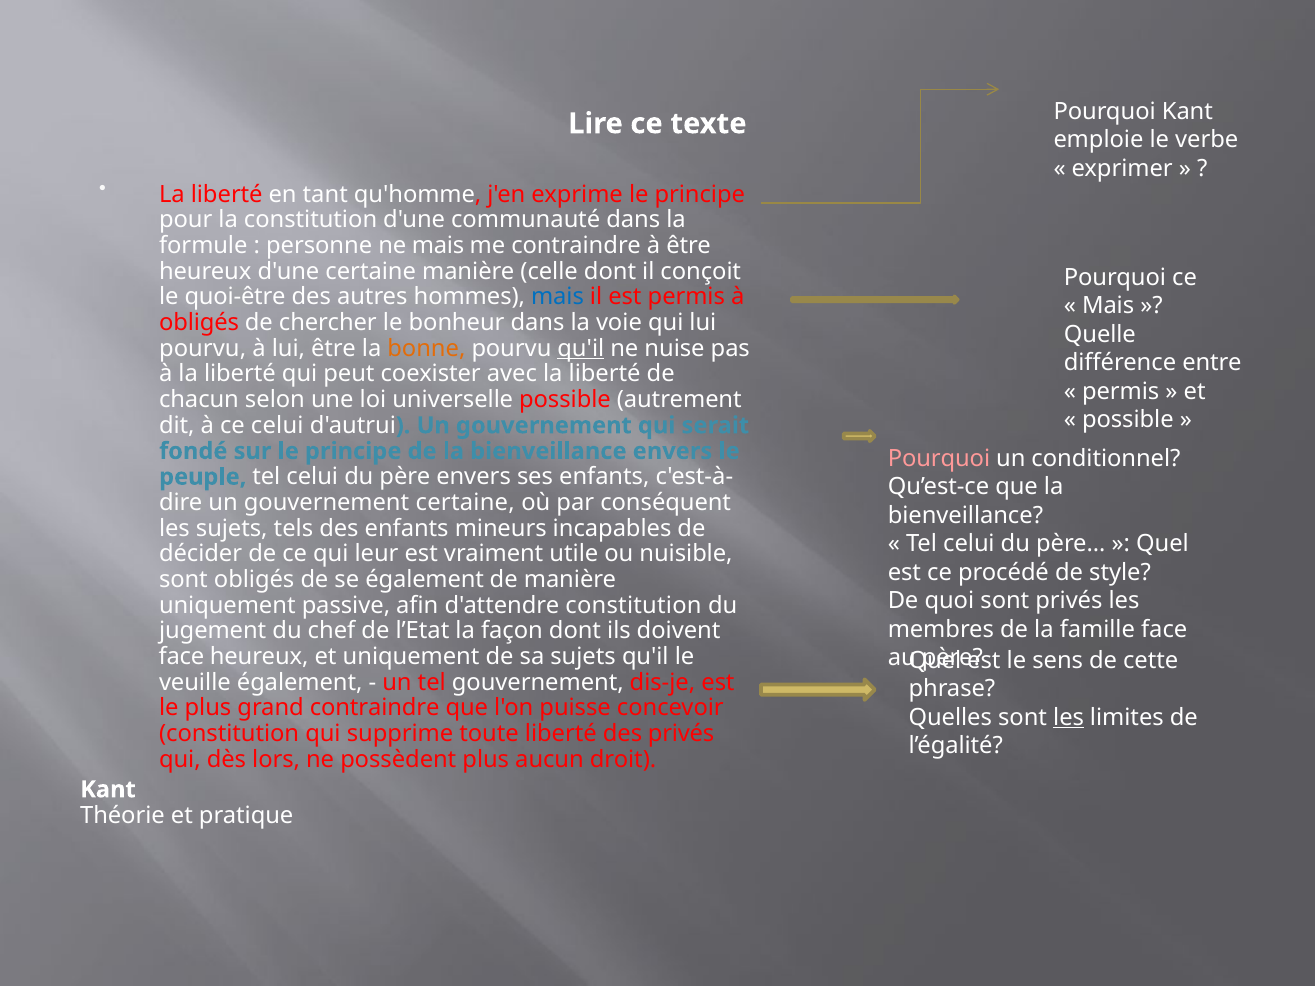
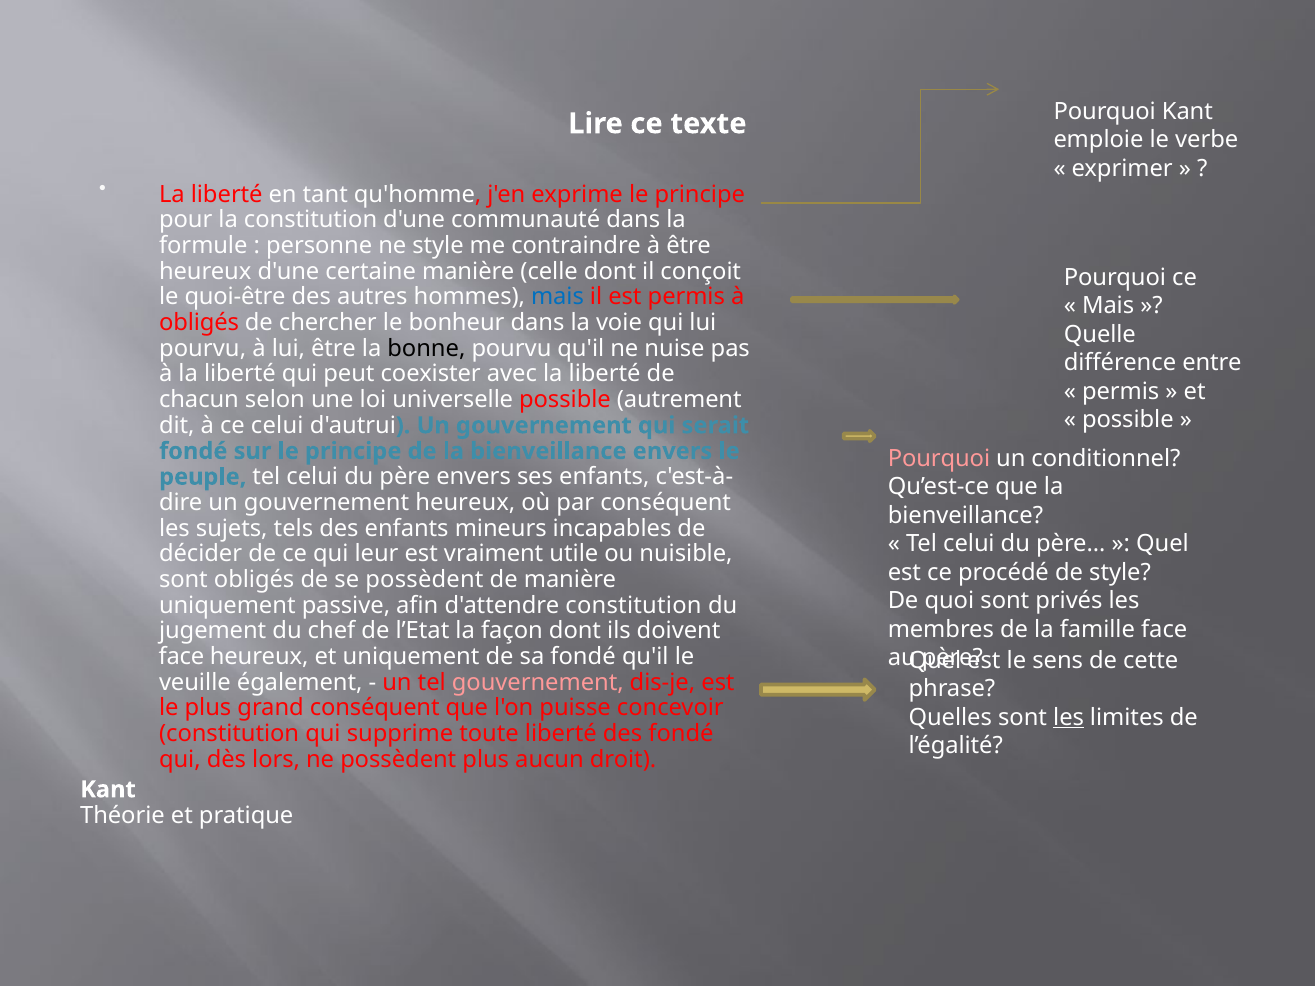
ne mais: mais -> style (438, 246)
bonne colour: orange -> black (426, 349)
qu'il underline: present -> none (581, 349)
gouvernement certaine: certaine -> heureux (465, 503)
se également: également -> possèdent (424, 580)
sa sujets: sujets -> fondé (583, 657)
gouvernement colour: white -> pink (538, 682)
grand contraindre: contraindre -> conséquent (375, 708)
des privés: privés -> fondé (681, 734)
